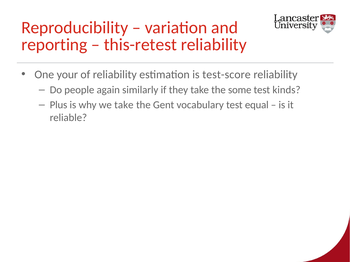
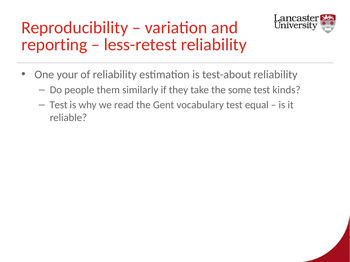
this-retest: this-retest -> less-retest (140, 45)
test-score: test-score -> test-about (227, 75)
again: again -> them (108, 90)
Plus: Plus -> Test (59, 105)
we take: take -> read (124, 105)
